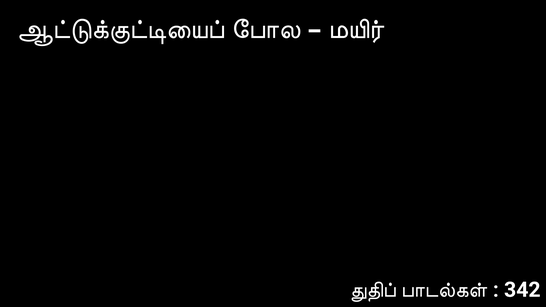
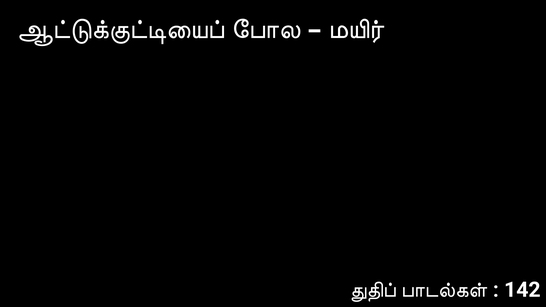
342: 342 -> 142 (522, 290)
